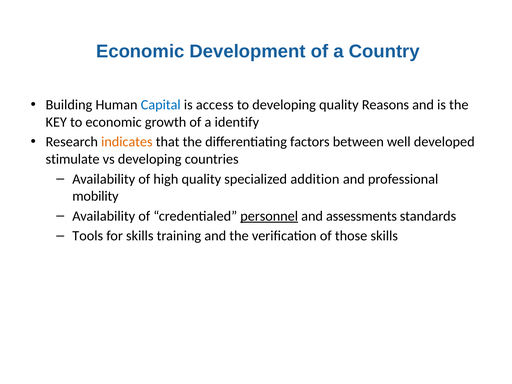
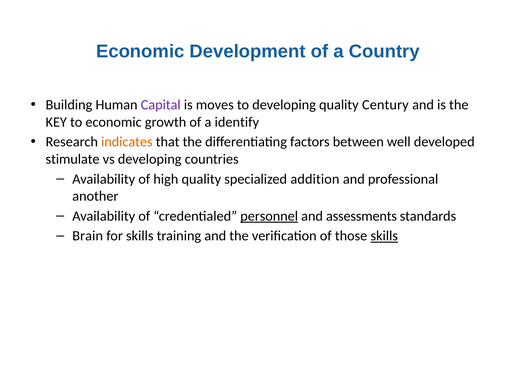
Capital colour: blue -> purple (161, 105)
access: access -> moves (215, 105)
Reasons: Reasons -> Century (385, 105)
mobility: mobility -> another (95, 196)
Tools: Tools -> Brain (88, 236)
skills underline: none -> present (384, 236)
